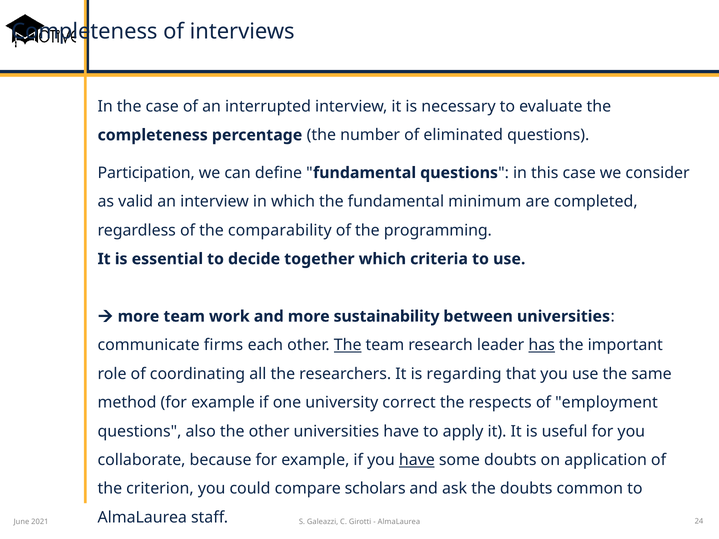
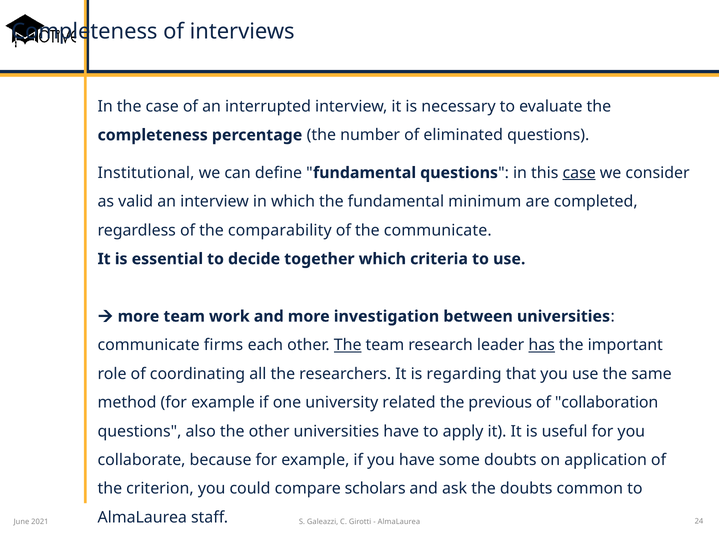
Participation: Participation -> Institutional (146, 173)
case underline: none -> present (579, 173)
the programming: programming -> communicate (438, 230)
sustainability: sustainability -> investigation (386, 317)
correct: correct -> related (409, 403)
respects: respects -> previous (500, 403)
employment: employment -> collaboration (607, 403)
have underline: present -> none (417, 460)
